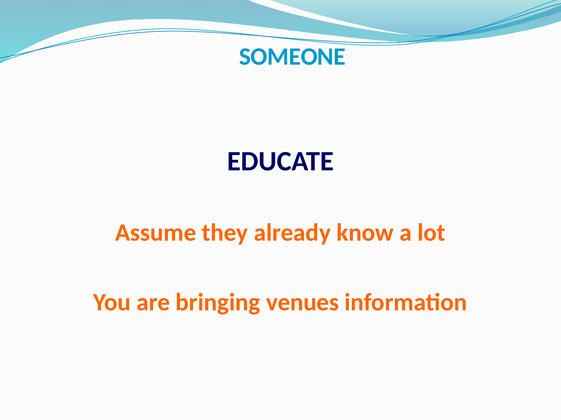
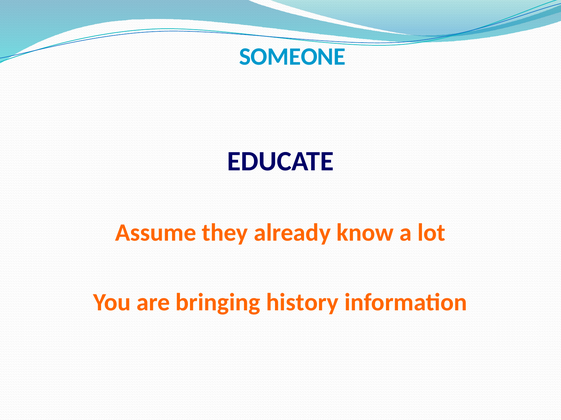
venues: venues -> history (302, 303)
